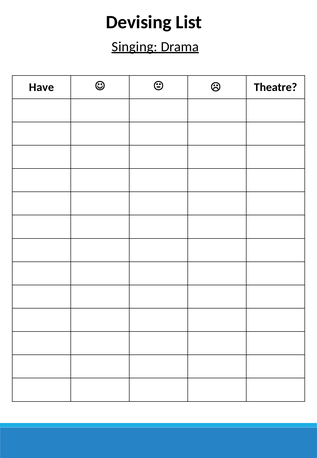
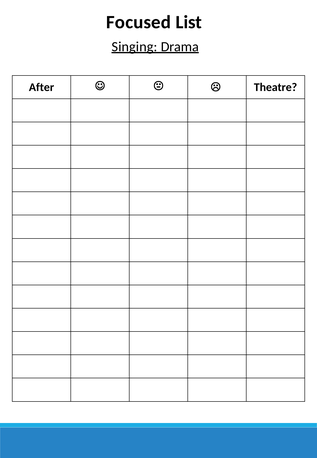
Devising: Devising -> Focused (139, 22)
Have: Have -> After (41, 87)
